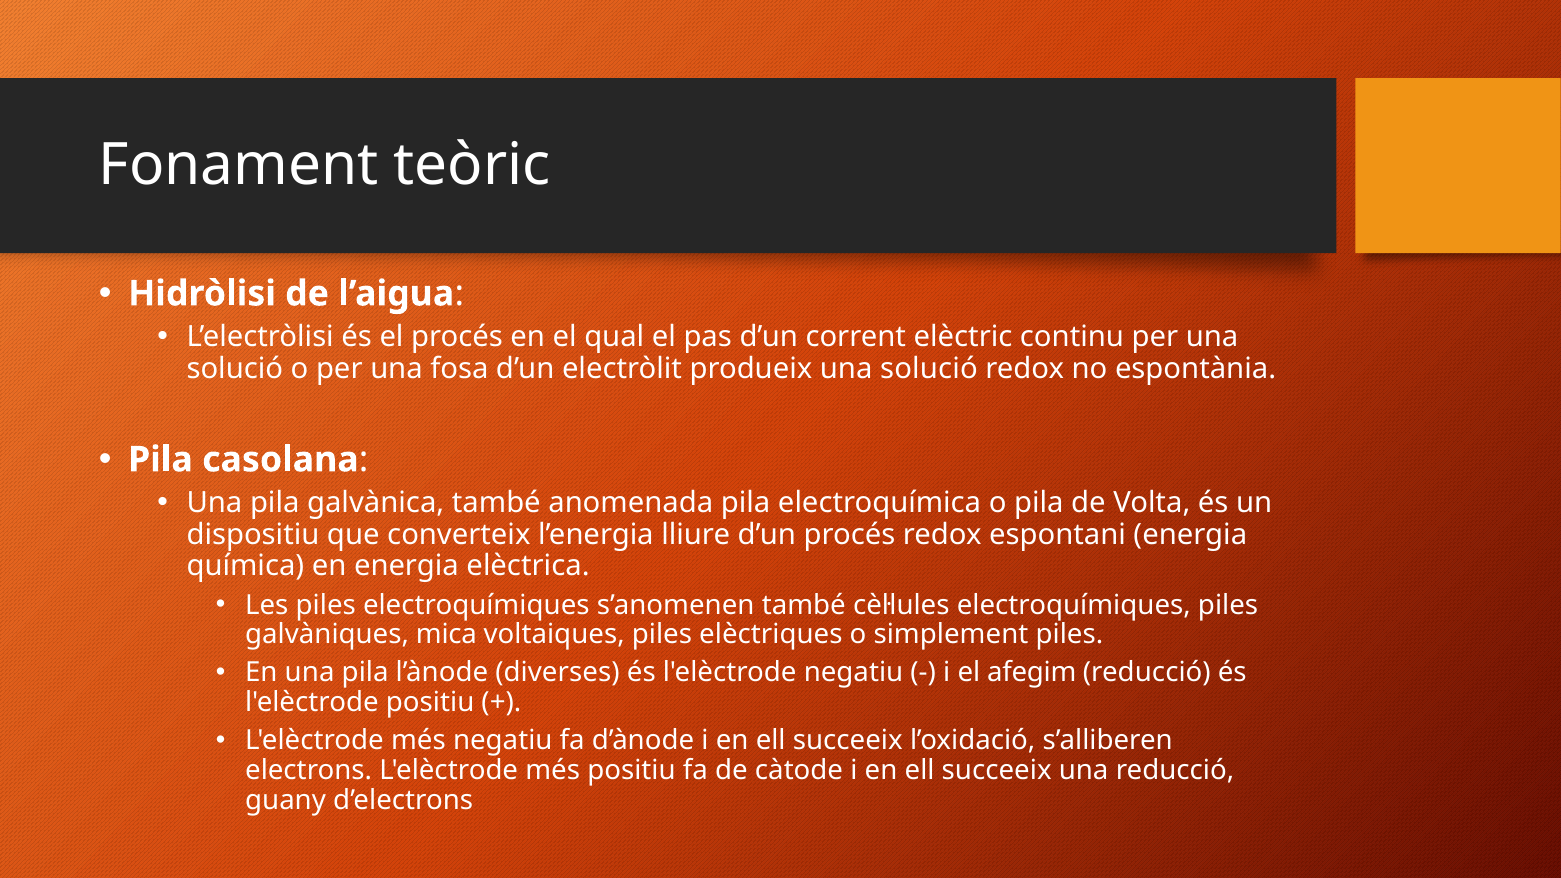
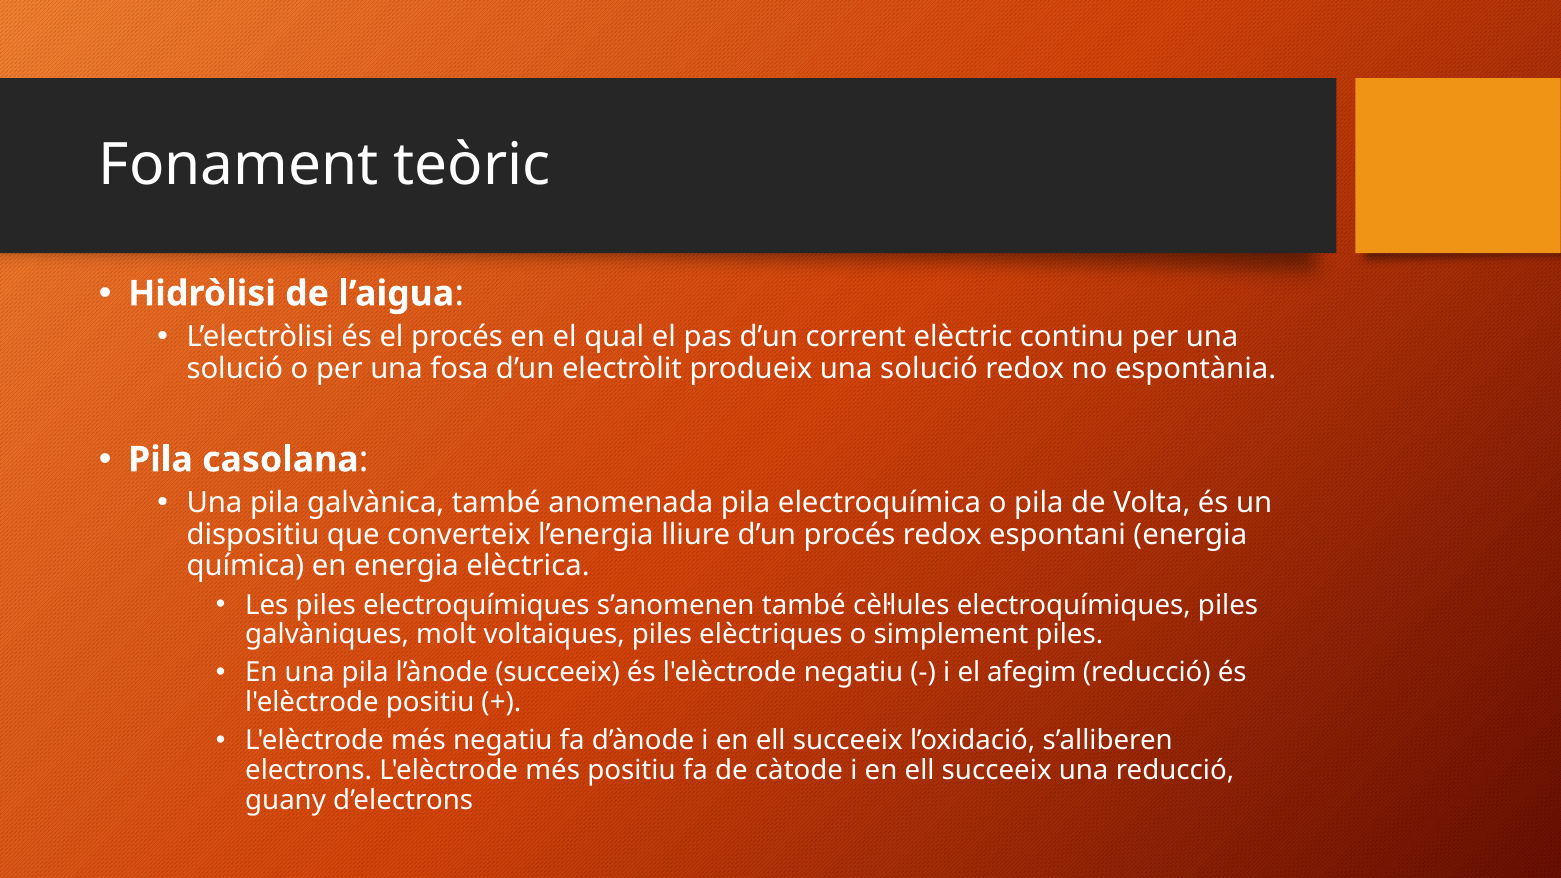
mica: mica -> molt (446, 635)
l’ànode diverses: diverses -> succeeix (558, 673)
